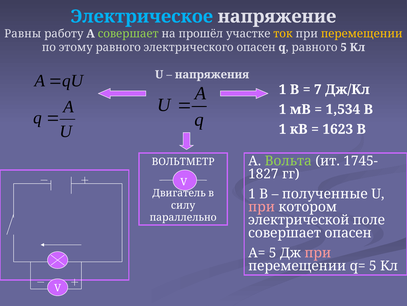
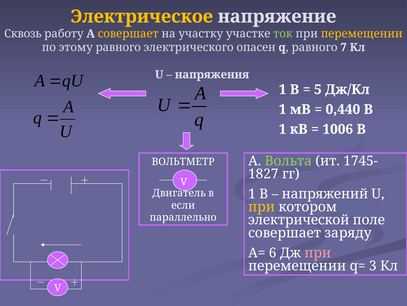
Электрическое colour: light blue -> yellow (142, 17)
Равны: Равны -> Сквозь (23, 34)
совершает colour: light green -> yellow (128, 34)
прошёл: прошёл -> участку (201, 34)
ток colour: yellow -> light green (283, 34)
равного 5: 5 -> 7 (344, 47)
7: 7 -> 5 (318, 89)
1,534: 1,534 -> 0,440 (343, 109)
1623: 1623 -> 1006 (338, 129)
полученные: полученные -> напряжений (325, 193)
силу: силу -> если (183, 205)
при colour: pink -> yellow (262, 206)
совершает опасен: опасен -> заряду (348, 232)
А= 5: 5 -> 6 (273, 252)
q= 5: 5 -> 3 (373, 265)
